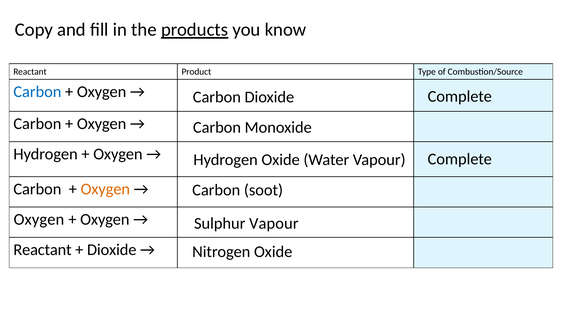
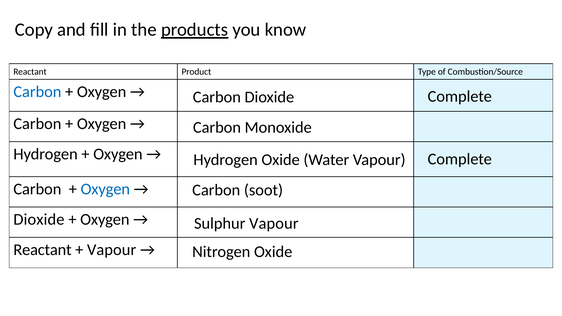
Oxygen colour: orange -> blue (105, 189)
Oxygen: Oxygen -> Dioxide (39, 219)
Dioxide: Dioxide -> Vapour (112, 250)
